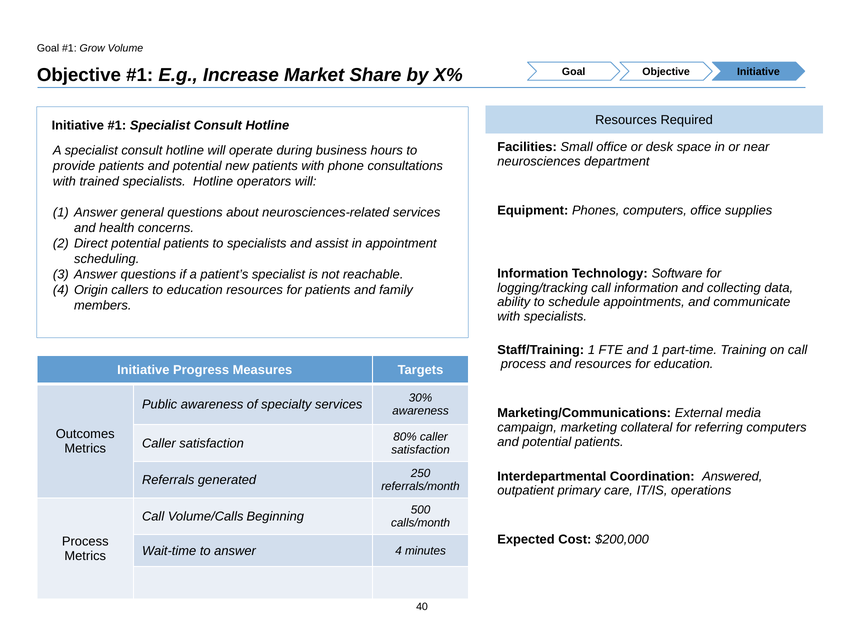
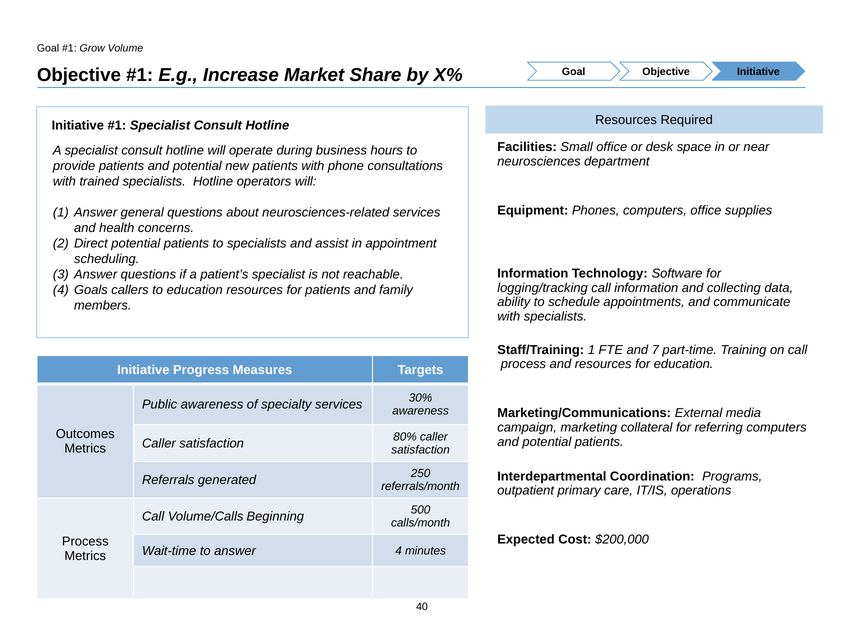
Origin: Origin -> Goals (91, 290)
and 1: 1 -> 7 (655, 350)
Answered: Answered -> Programs (732, 476)
